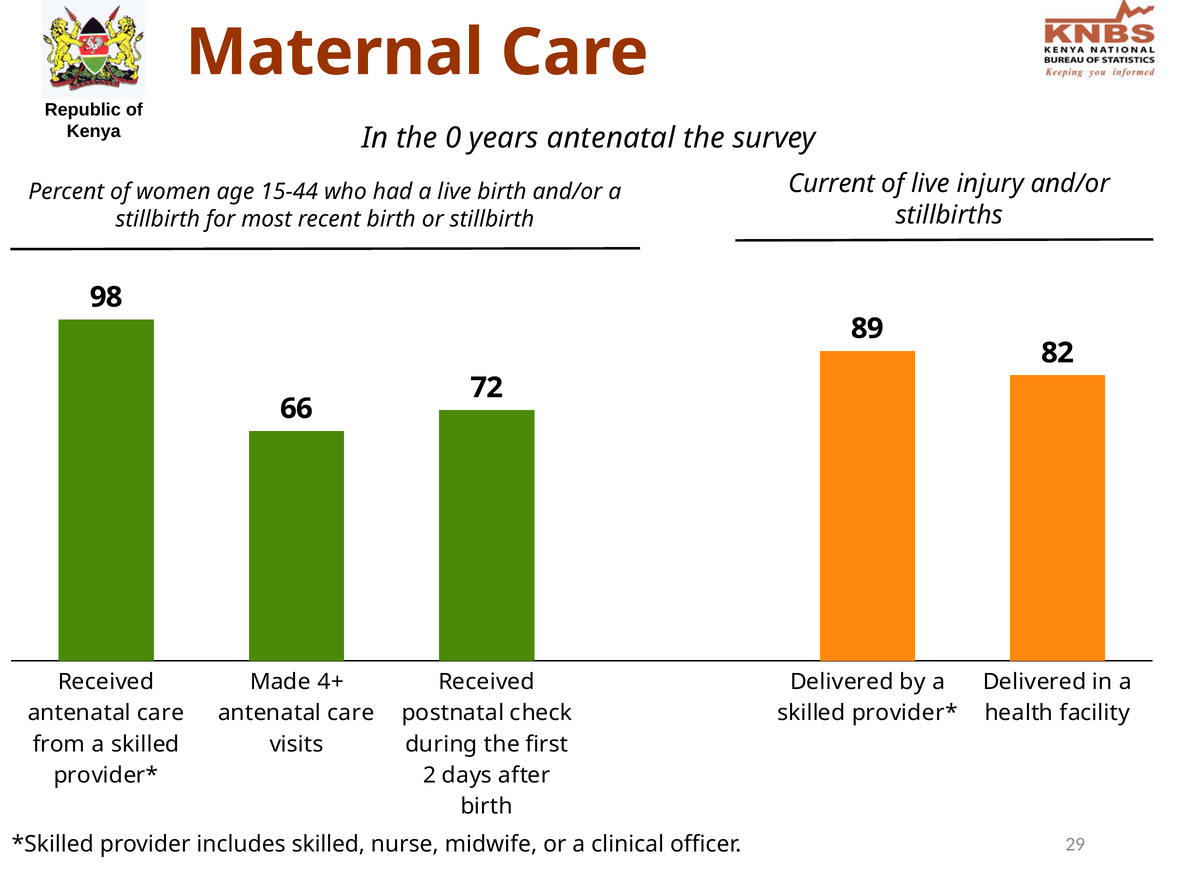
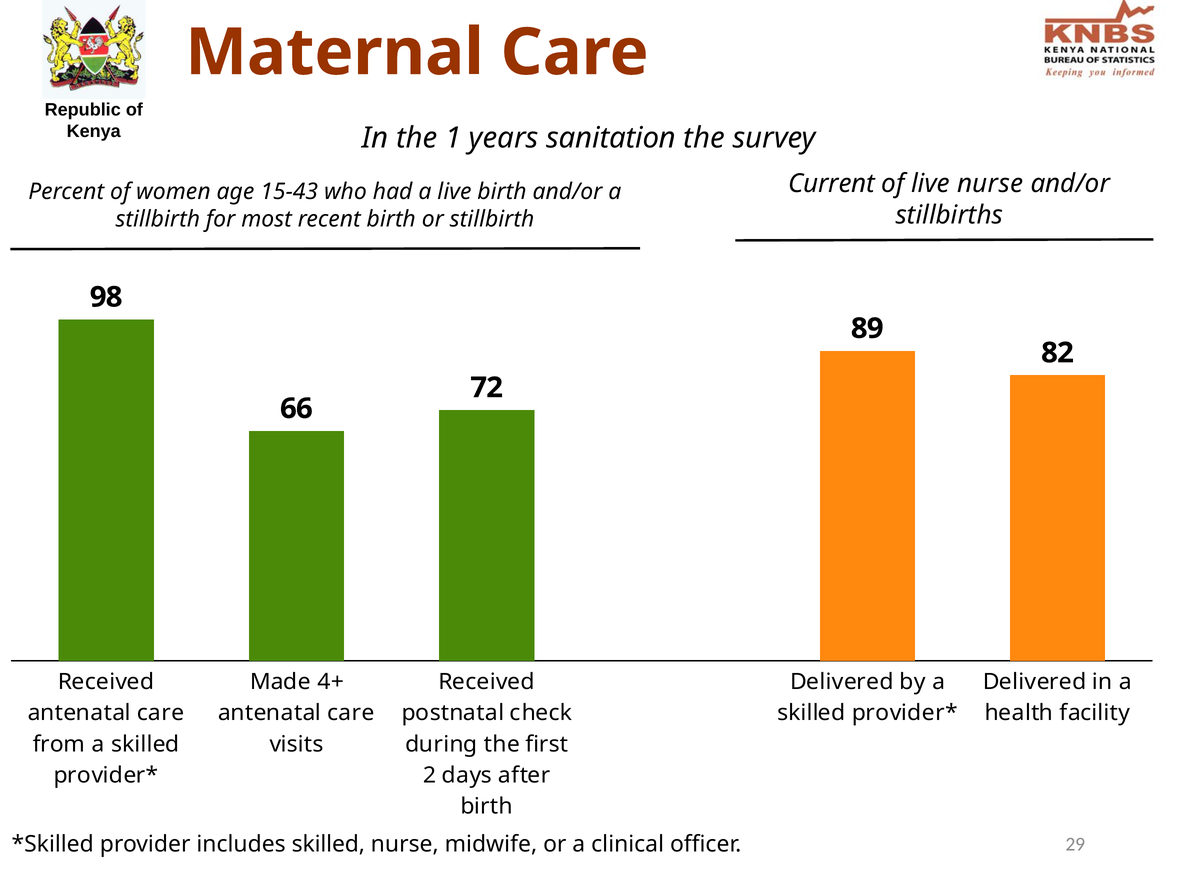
0: 0 -> 1 (453, 138)
years antenatal: antenatal -> sanitation (611, 138)
live injury: injury -> nurse (990, 184)
15-44: 15-44 -> 15-43 (289, 191)
